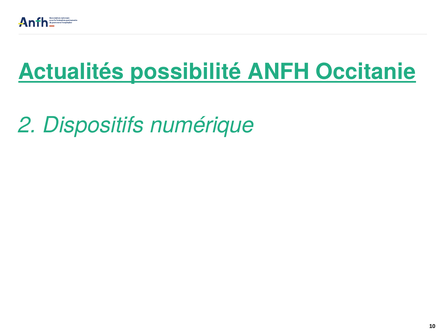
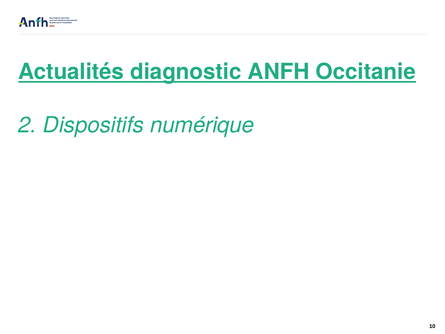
possibilité: possibilité -> diagnostic (186, 72)
